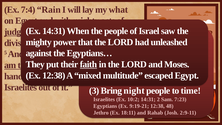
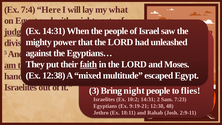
Rain: Rain -> Here (49, 10)
time: time -> flies (191, 91)
